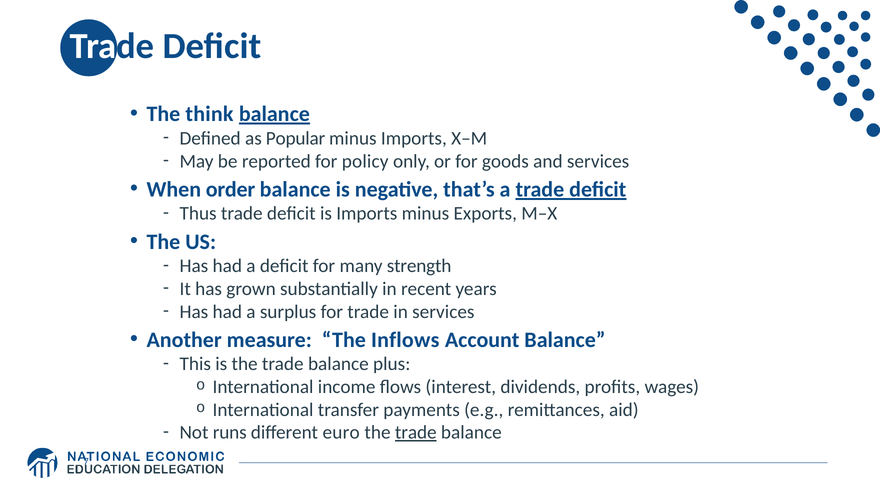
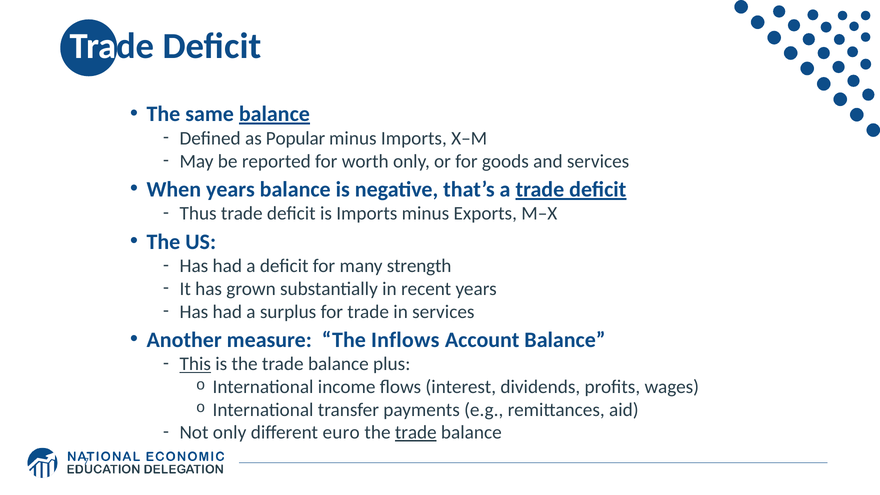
think: think -> same (210, 114)
policy: policy -> worth (365, 161)
When order: order -> years (230, 189)
This underline: none -> present (195, 364)
Not runs: runs -> only (230, 433)
